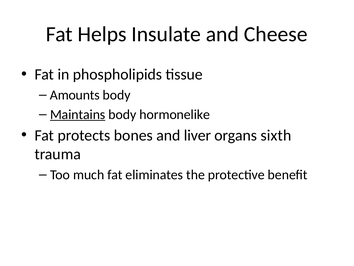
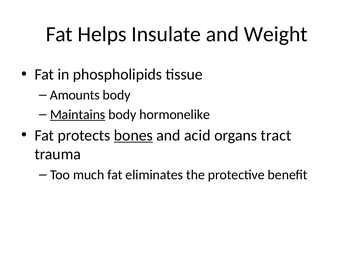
Cheese: Cheese -> Weight (276, 34)
bones underline: none -> present (133, 135)
liver: liver -> acid (197, 135)
sixth: sixth -> tract (276, 135)
